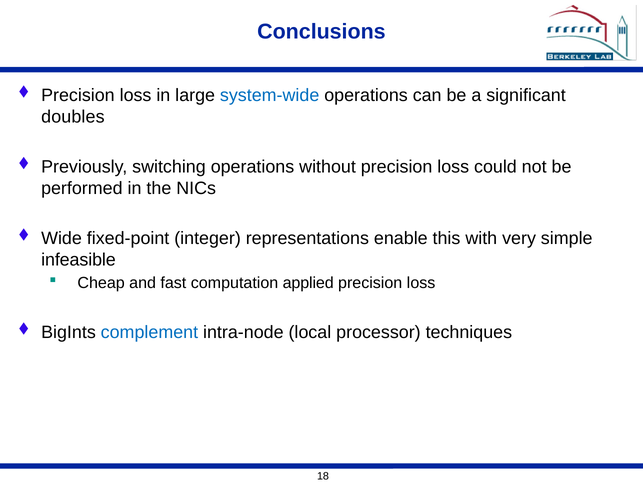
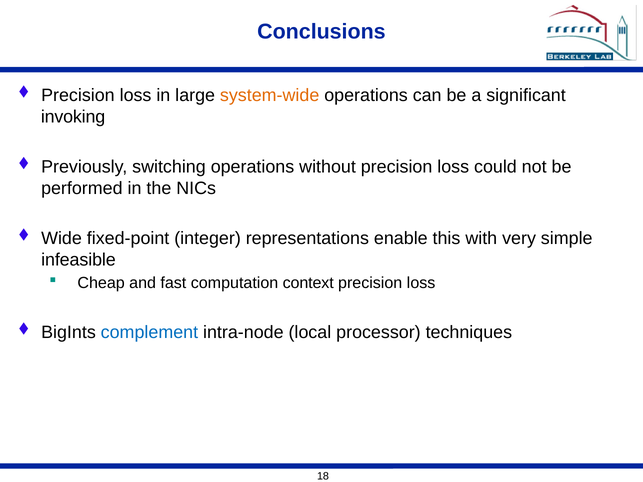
system-wide colour: blue -> orange (270, 95)
doubles: doubles -> invoking (73, 117)
applied: applied -> context (308, 283)
